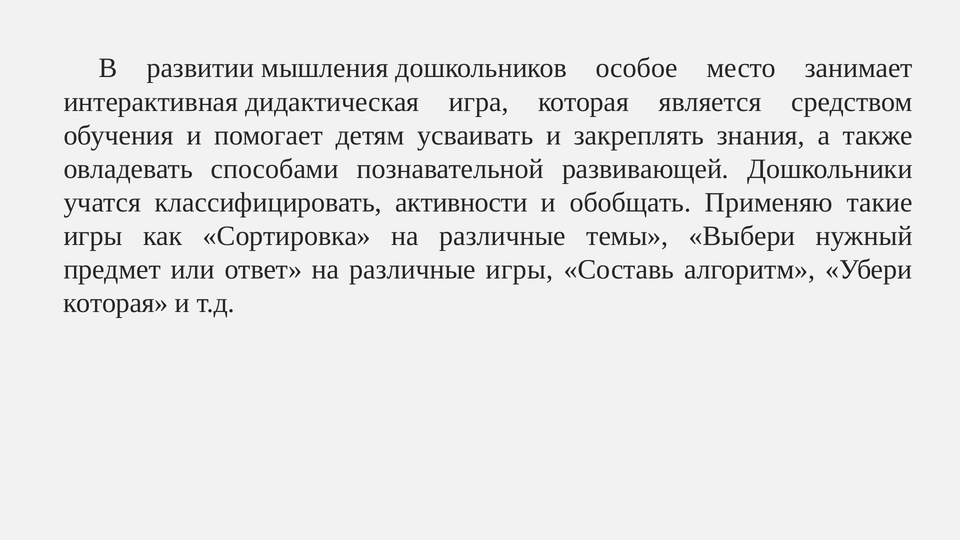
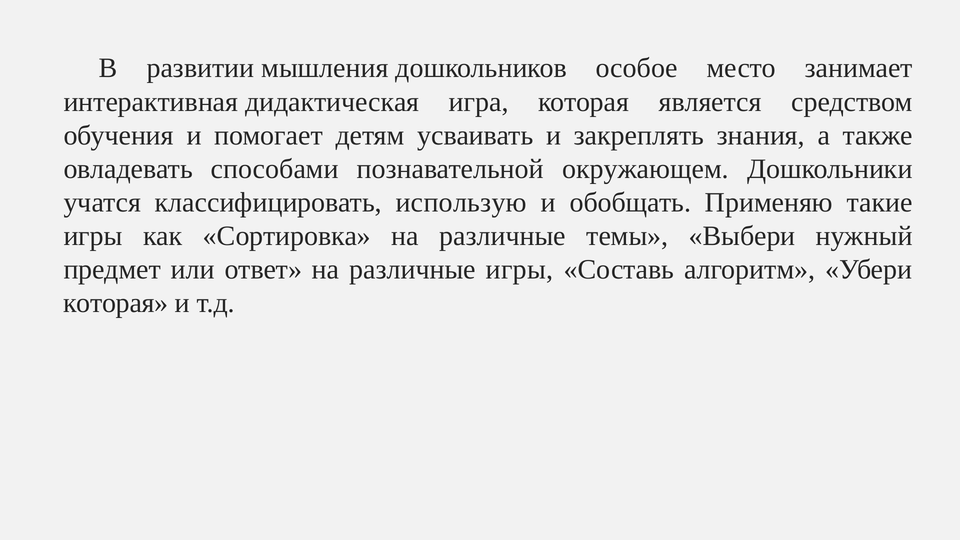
развивающей: развивающей -> окружающем (645, 169)
активности: активности -> использую (461, 202)
